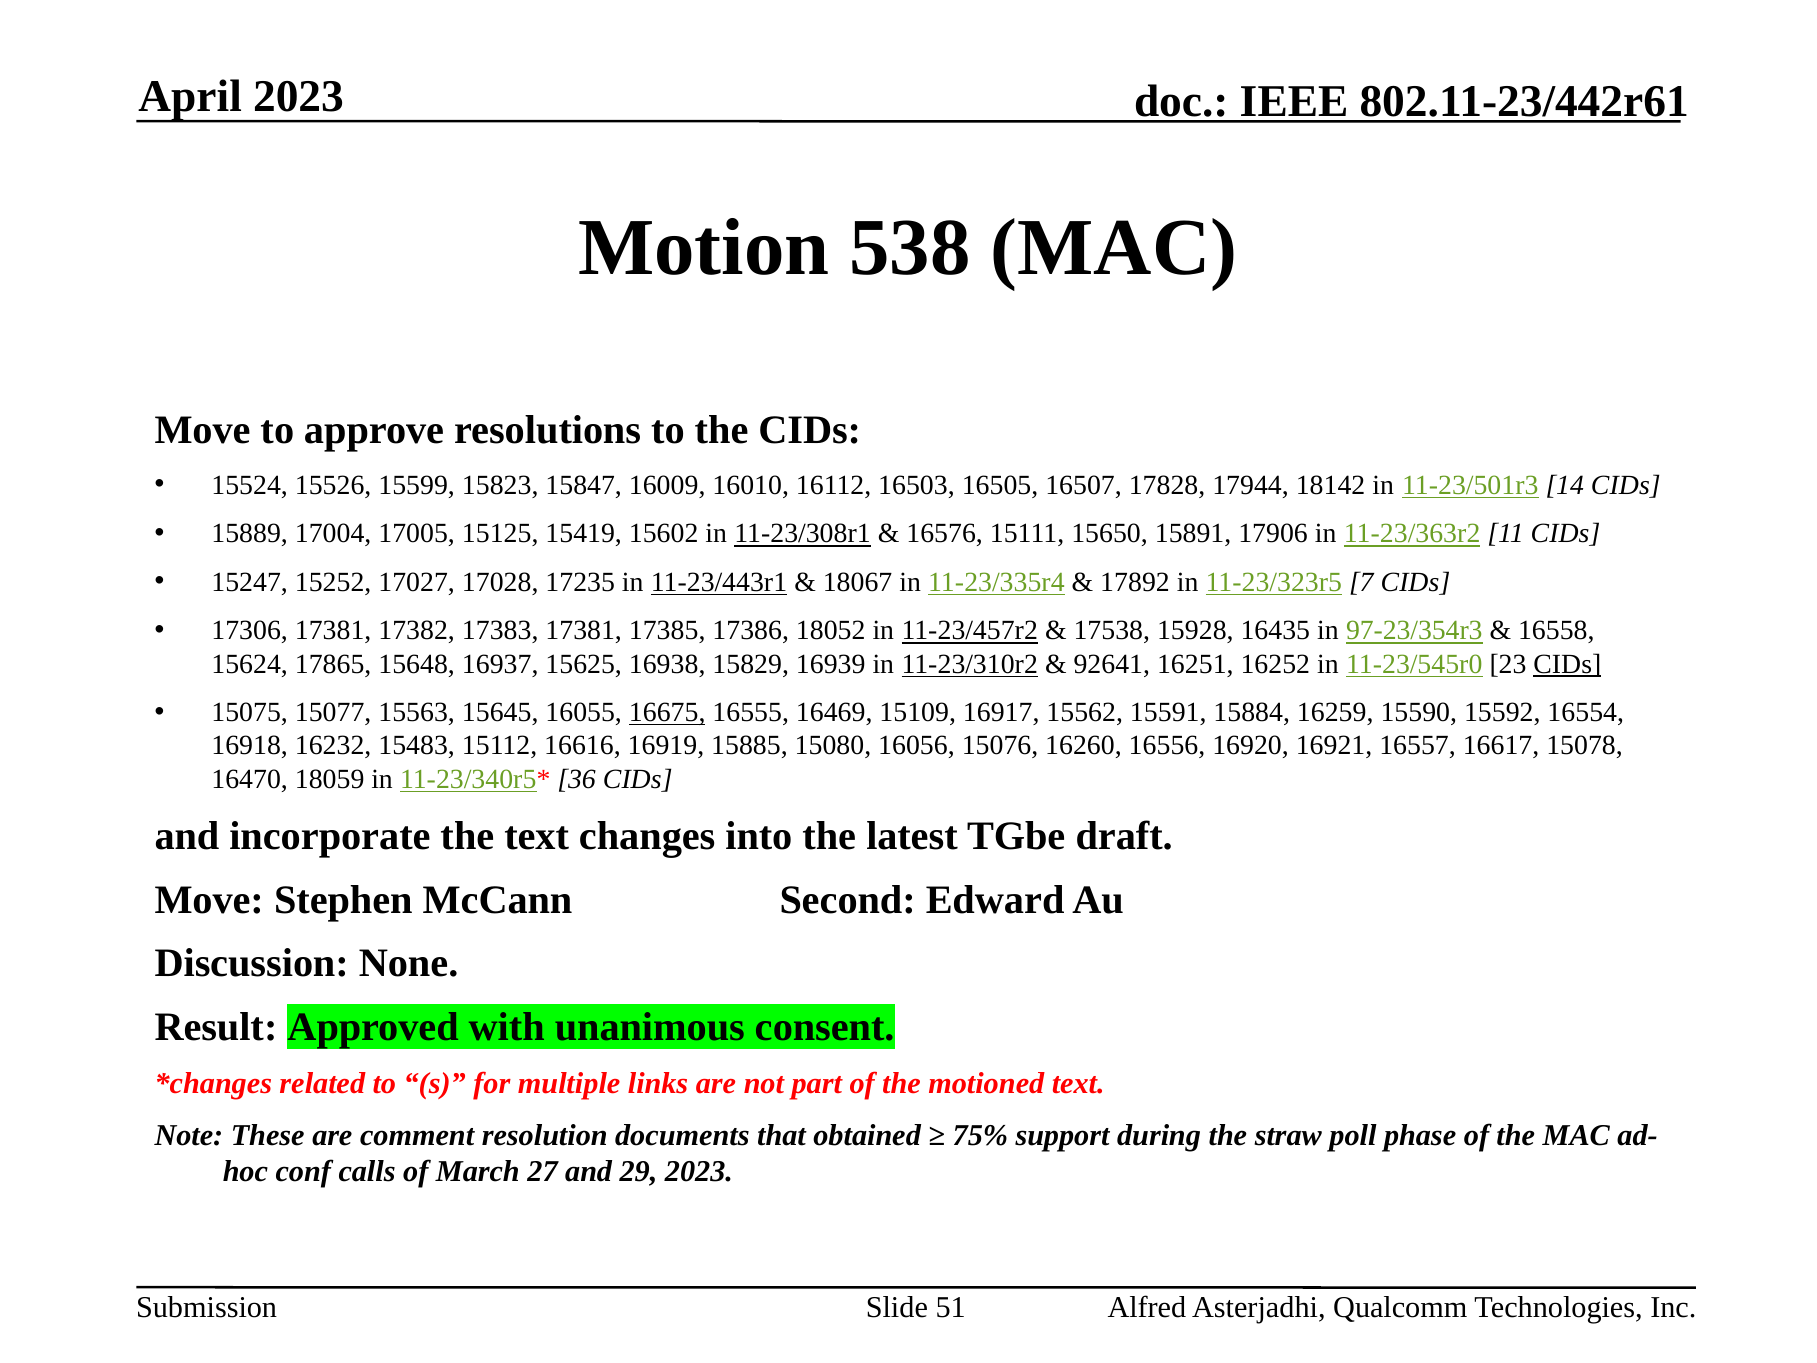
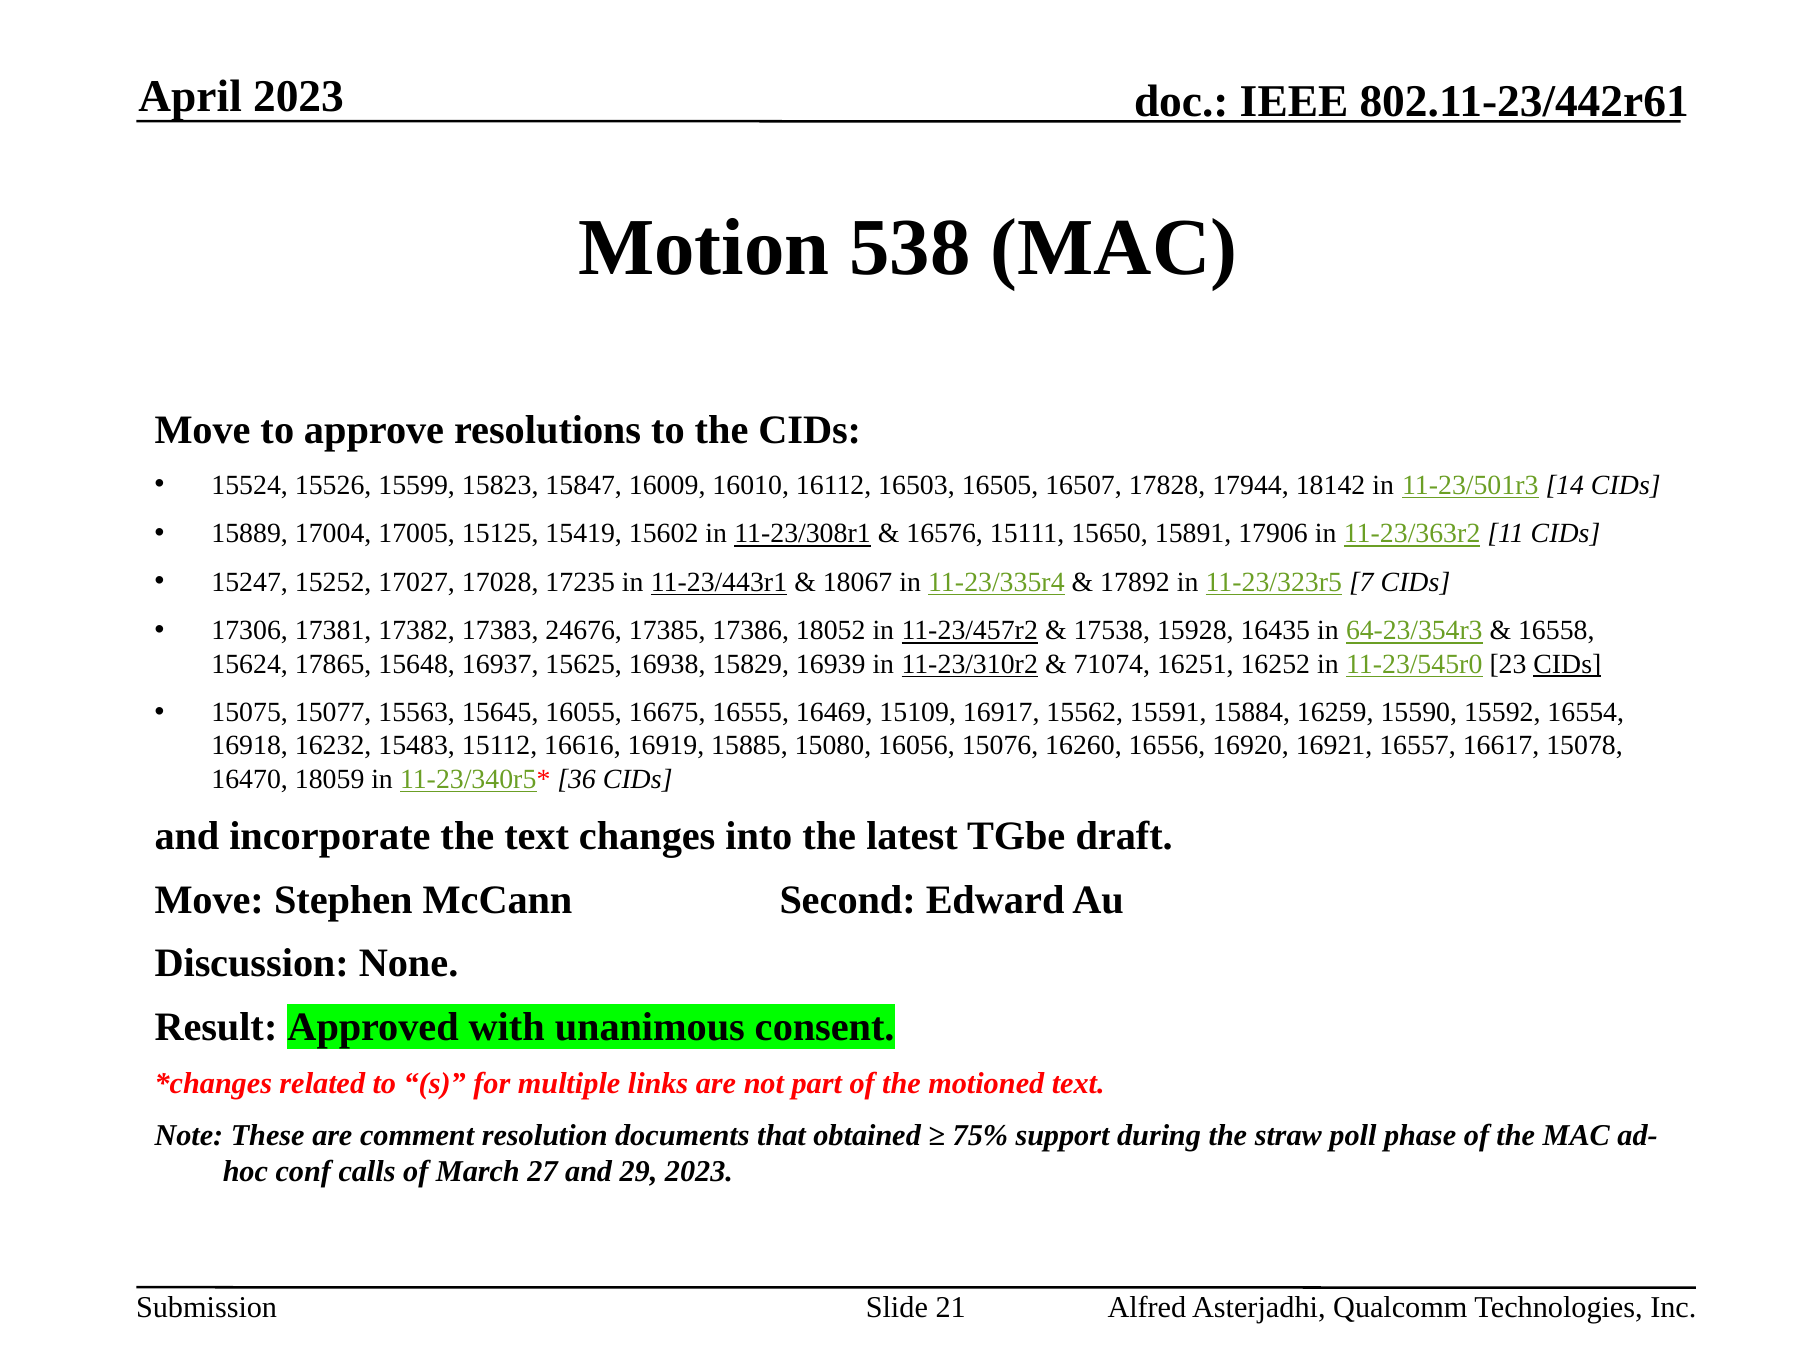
17383 17381: 17381 -> 24676 (584, 631)
97-23/354r3: 97-23/354r3 -> 64-23/354r3 (1414, 631)
92641: 92641 -> 71074 (1112, 664)
16675 underline: present -> none (667, 712)
51: 51 -> 21 (951, 1307)
